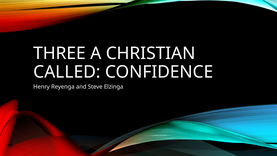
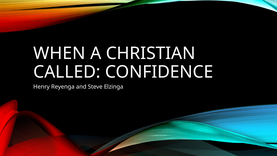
THREE: THREE -> WHEN (59, 53)
